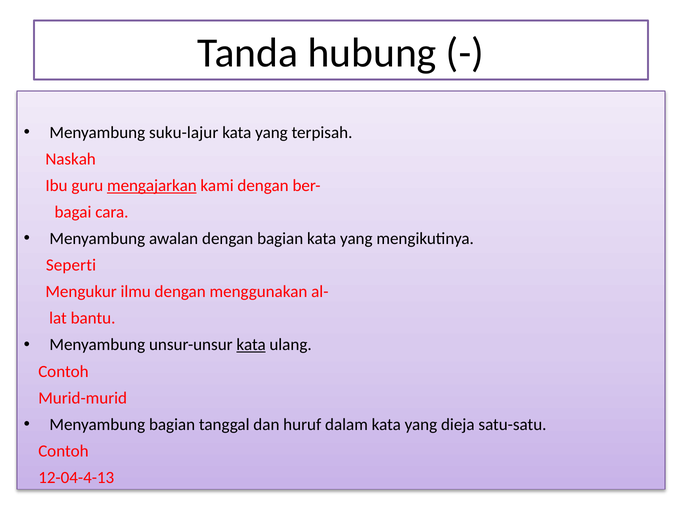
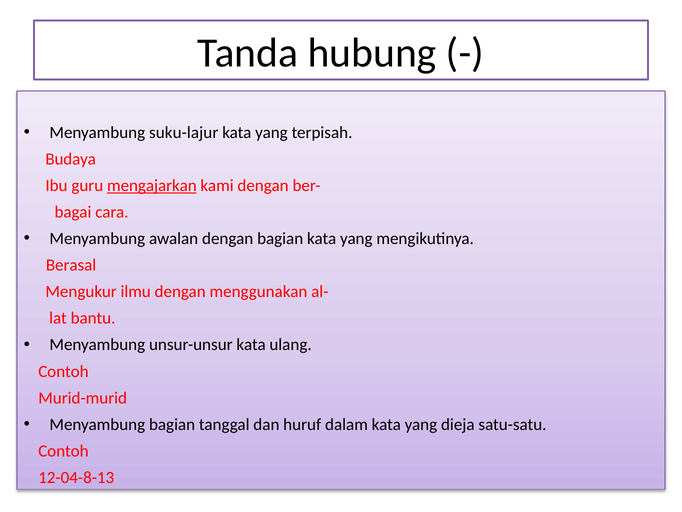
Naskah: Naskah -> Budaya (71, 159)
Seperti: Seperti -> Berasal (71, 265)
kata underline: present -> none (251, 345)
12-04-4-13: 12-04-4-13 -> 12-04-8-13 (76, 477)
